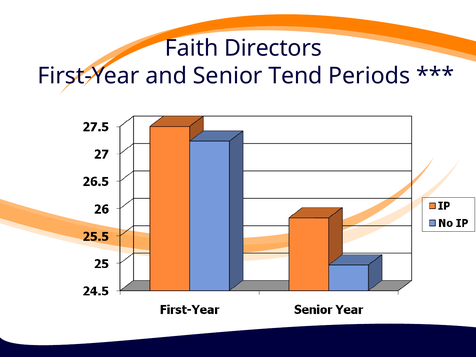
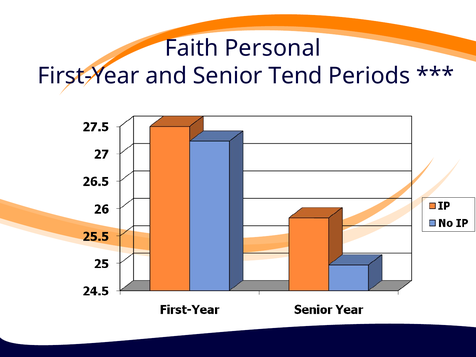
Directors: Directors -> Personal (273, 48)
